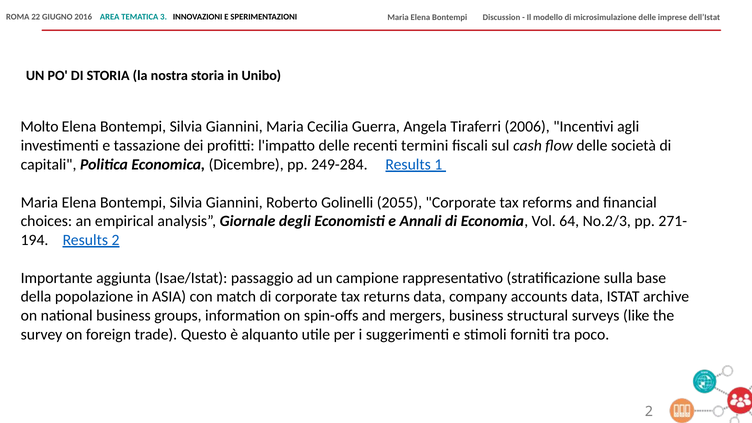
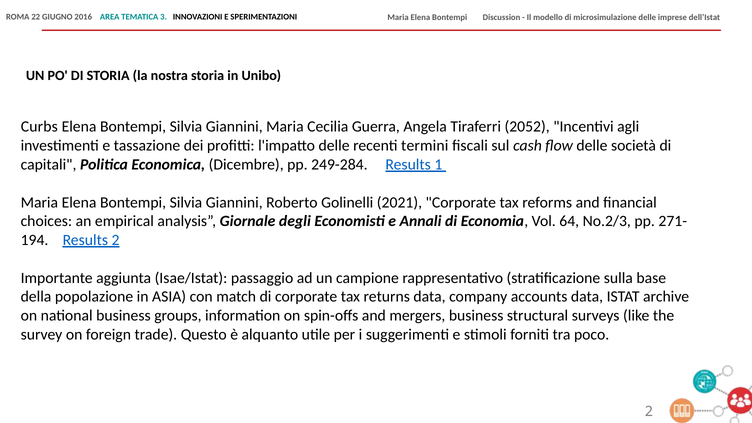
Molto: Molto -> Curbs (39, 127)
2006: 2006 -> 2052 (527, 127)
2055: 2055 -> 2021 (399, 202)
